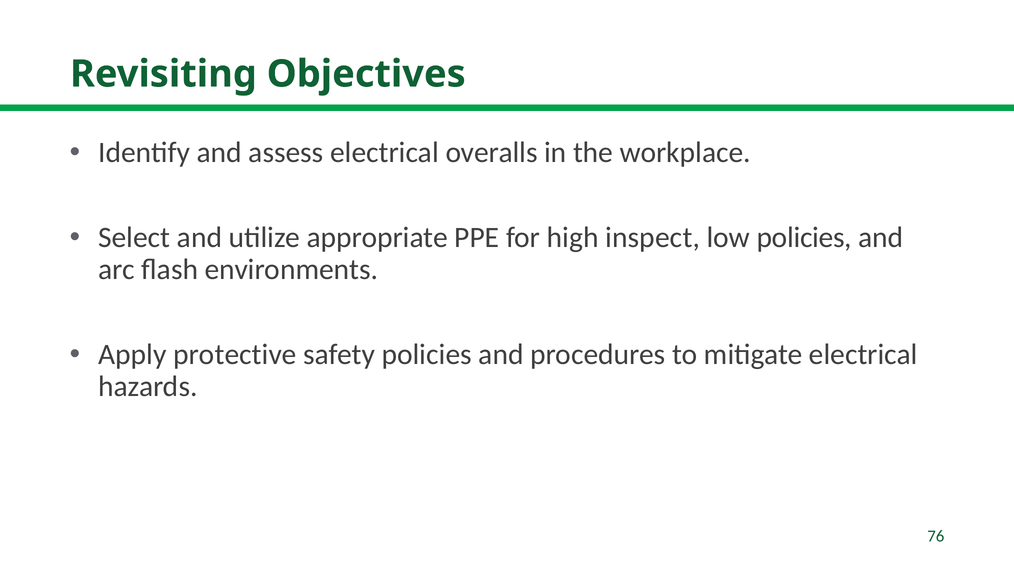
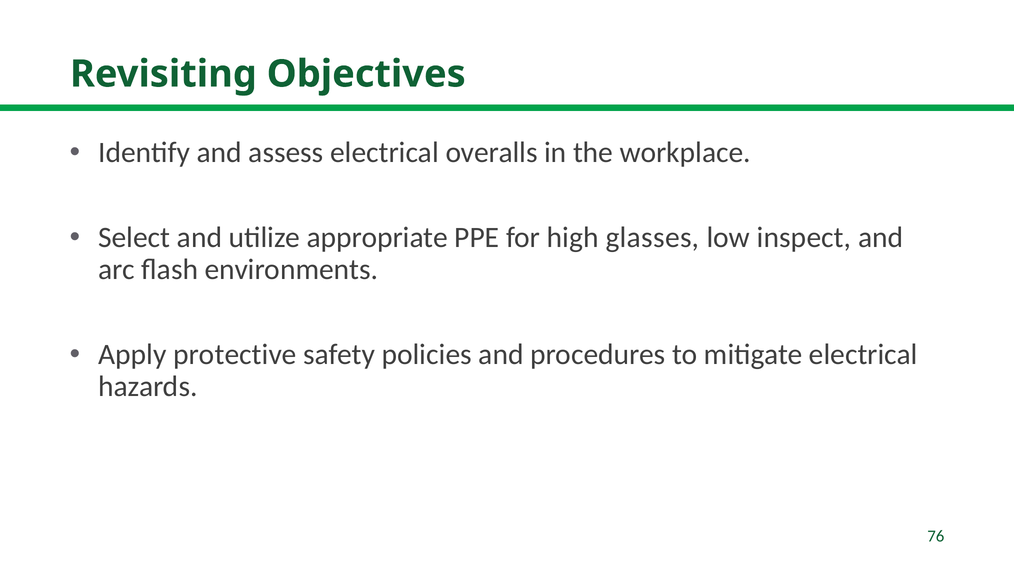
inspect: inspect -> glasses (652, 238)
low policies: policies -> inspect (804, 238)
